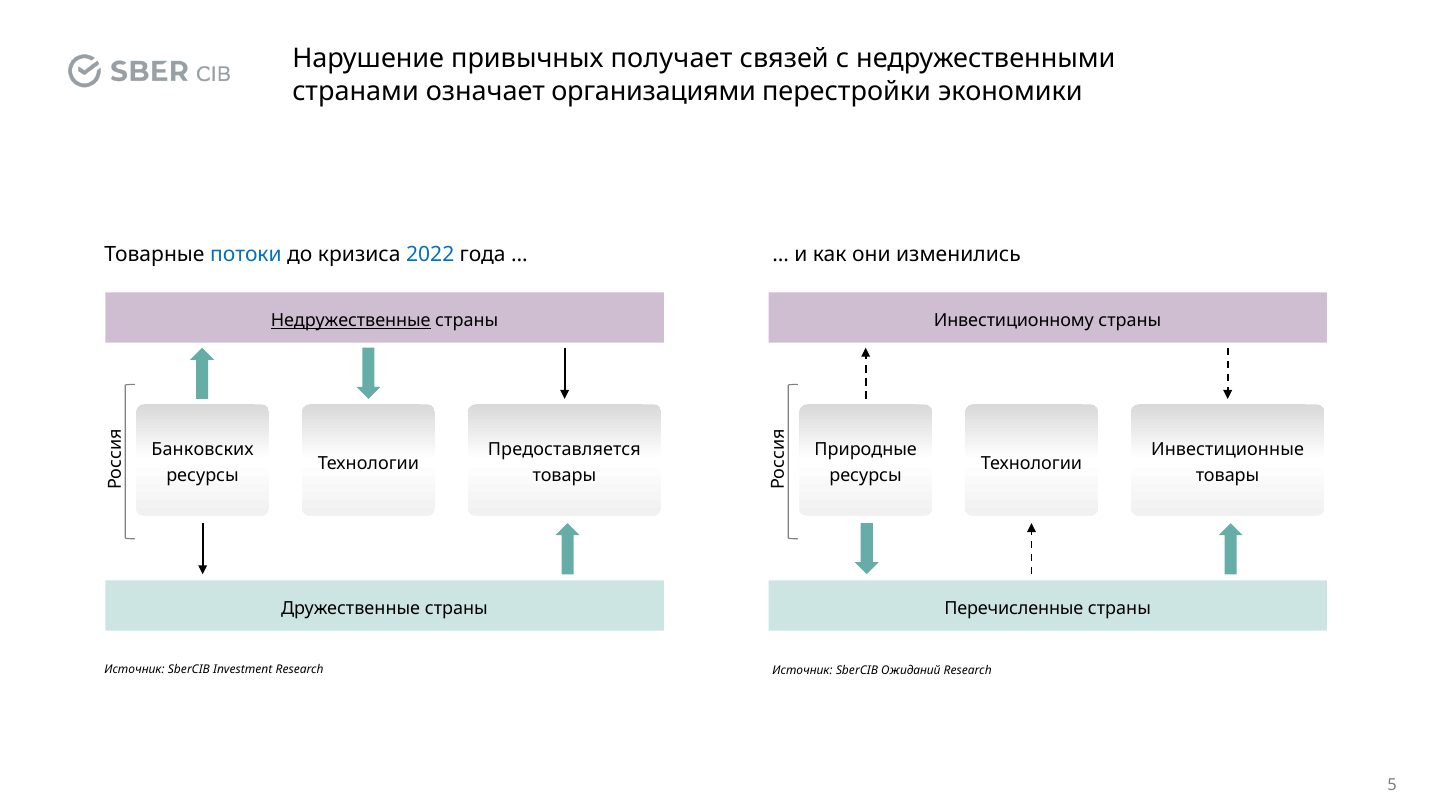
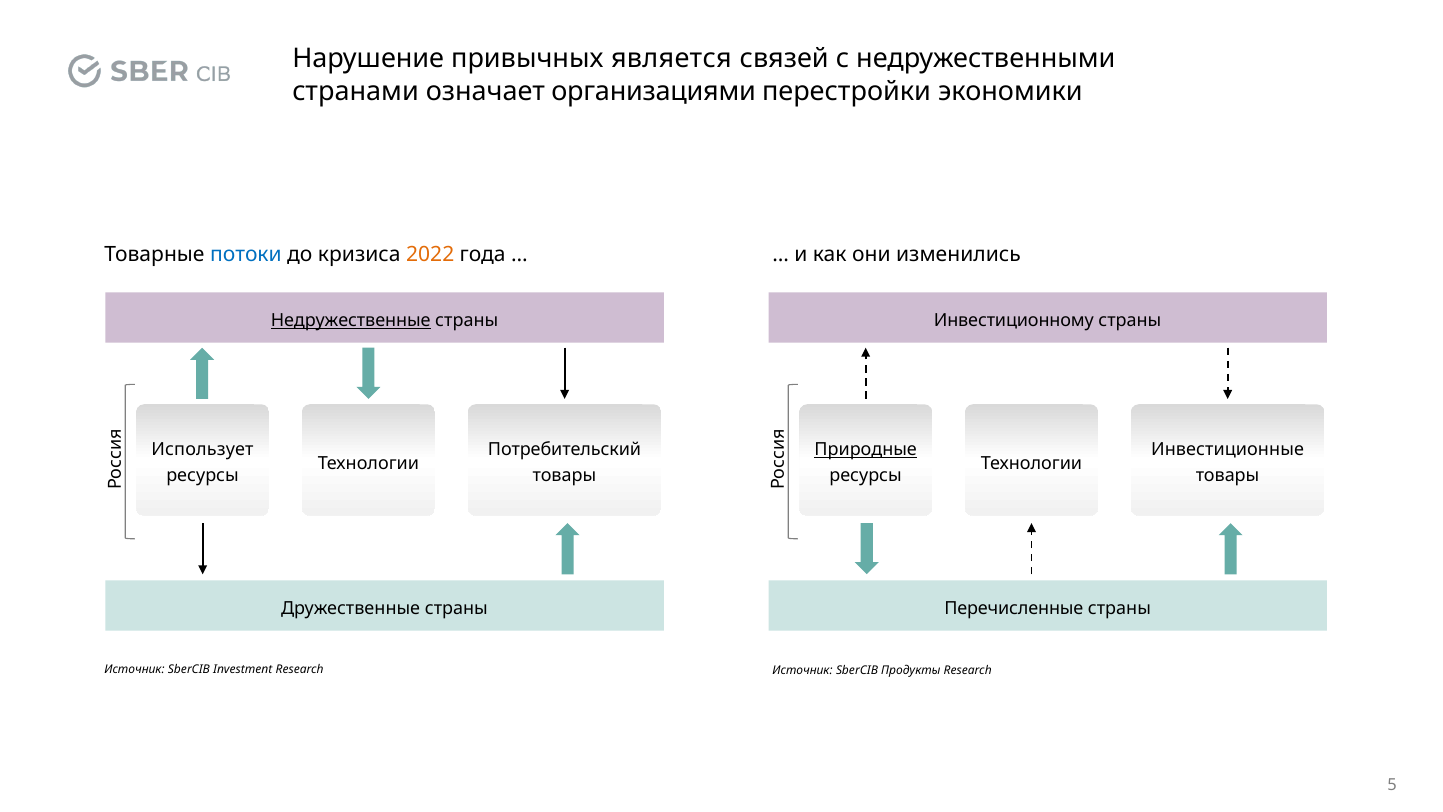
получает: получает -> является (671, 59)
2022 colour: blue -> orange (430, 254)
Банковских: Банковских -> Использует (203, 450)
Предоставляется: Предоставляется -> Потребительский (564, 450)
Природные underline: none -> present (866, 450)
Ожиданий: Ожиданий -> Продукты (911, 670)
